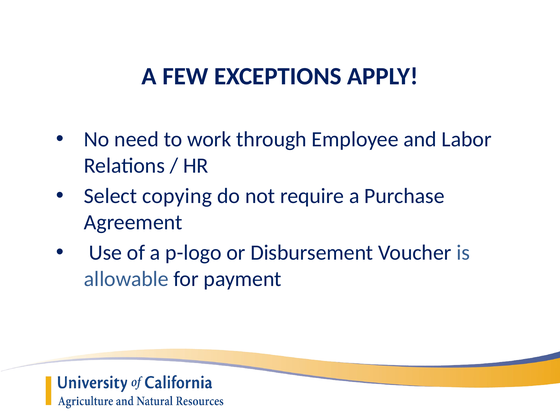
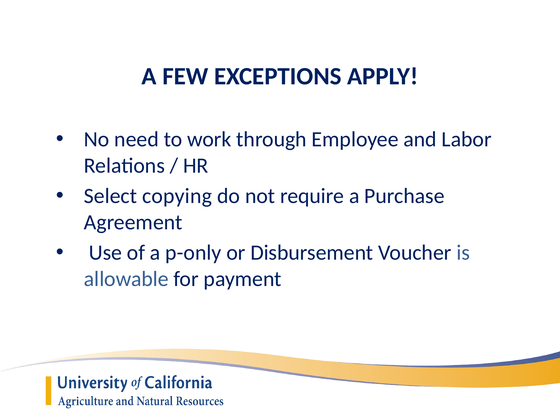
p-logo: p-logo -> p-only (193, 253)
